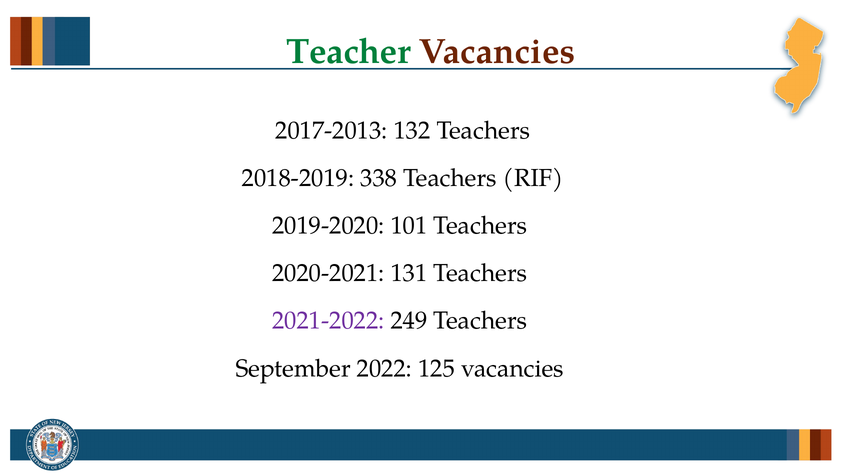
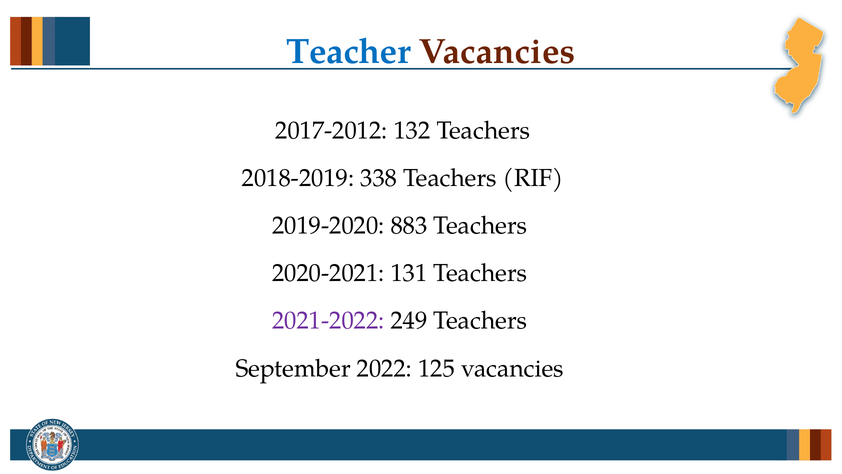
Teacher colour: green -> blue (348, 52)
2017-2013: 2017-2013 -> 2017-2012 (331, 130)
101: 101 -> 883 (409, 225)
